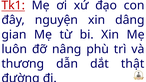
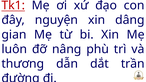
thật: thật -> trần (133, 64)
